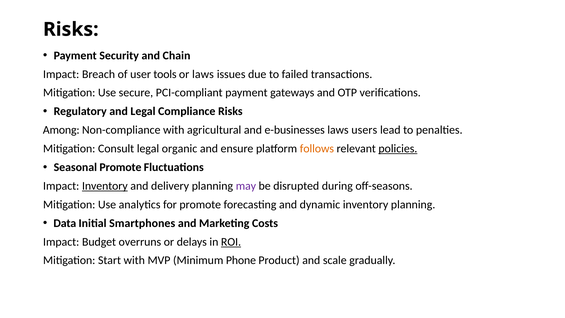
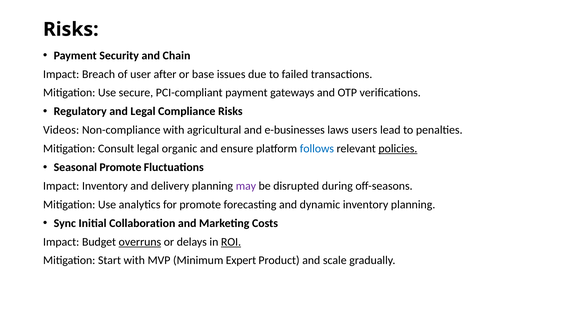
tools: tools -> after (165, 74)
or laws: laws -> base (203, 74)
Among: Among -> Videos (61, 130)
follows colour: orange -> blue (317, 149)
Inventory underline: present -> none (105, 186)
Data: Data -> Sync (65, 223)
Smartphones: Smartphones -> Collaboration (142, 223)
overruns underline: none -> present (140, 242)
Phone: Phone -> Expert (241, 260)
